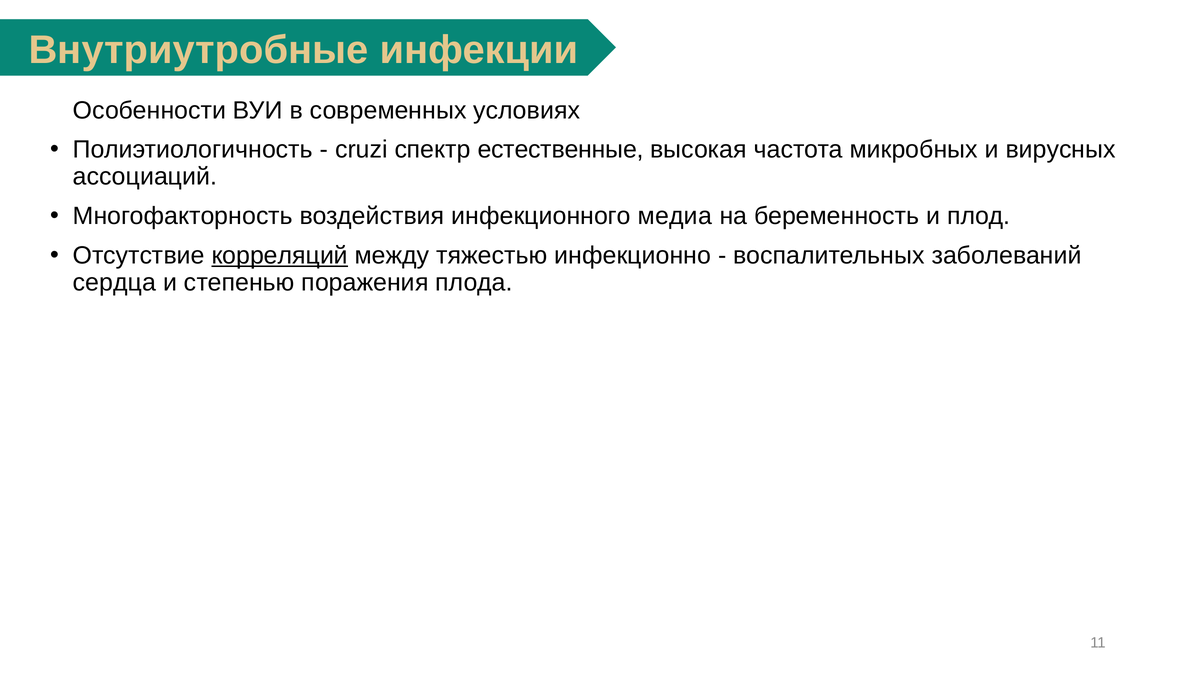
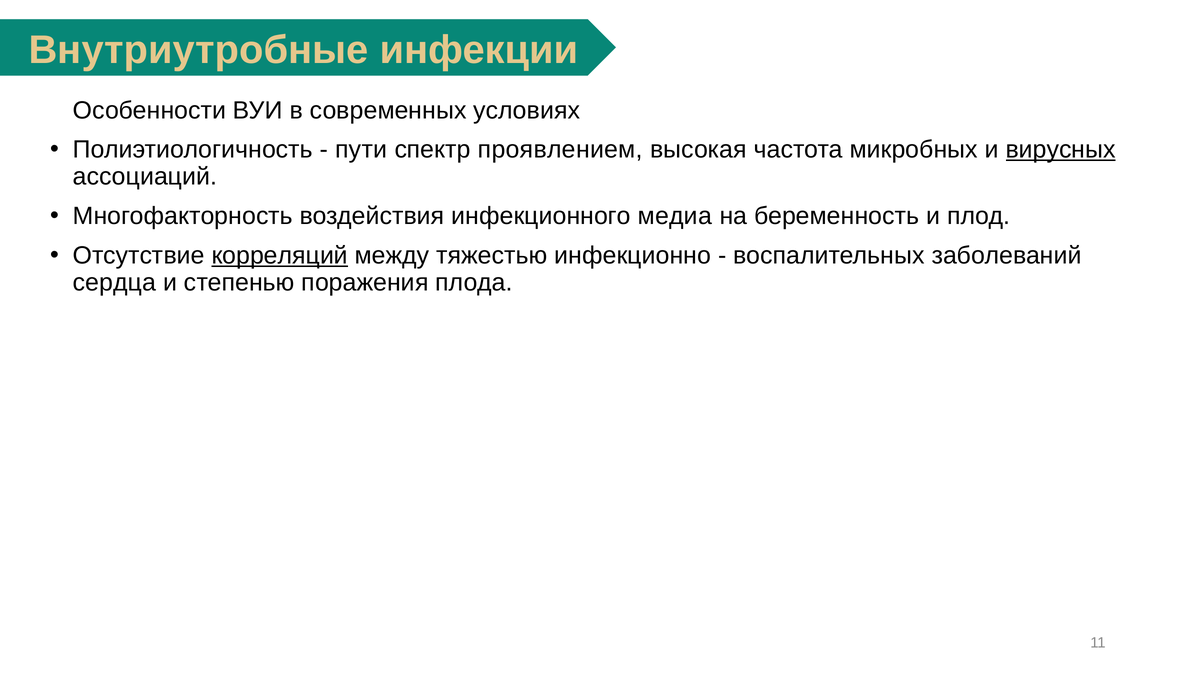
cruzi: cruzi -> пути (361, 150)
естественные: естественные -> проявлением (560, 150)
вирусных underline: none -> present (1061, 150)
